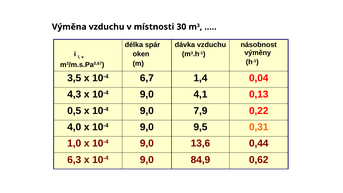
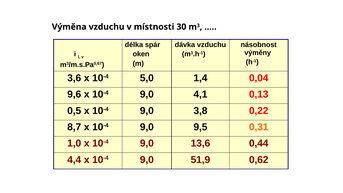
3,5: 3,5 -> 3,6 (74, 78)
6,7: 6,7 -> 5,0 (147, 78)
4,3: 4,3 -> 9,6 (74, 94)
7,9: 7,9 -> 3,8 (200, 111)
4,0: 4,0 -> 8,7 (74, 127)
6,3: 6,3 -> 4,4 (74, 160)
84,9: 84,9 -> 51,9 (200, 160)
